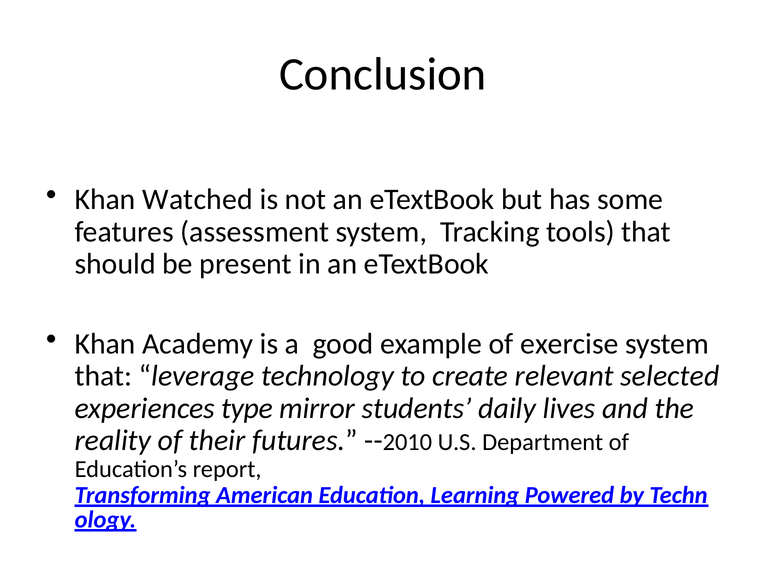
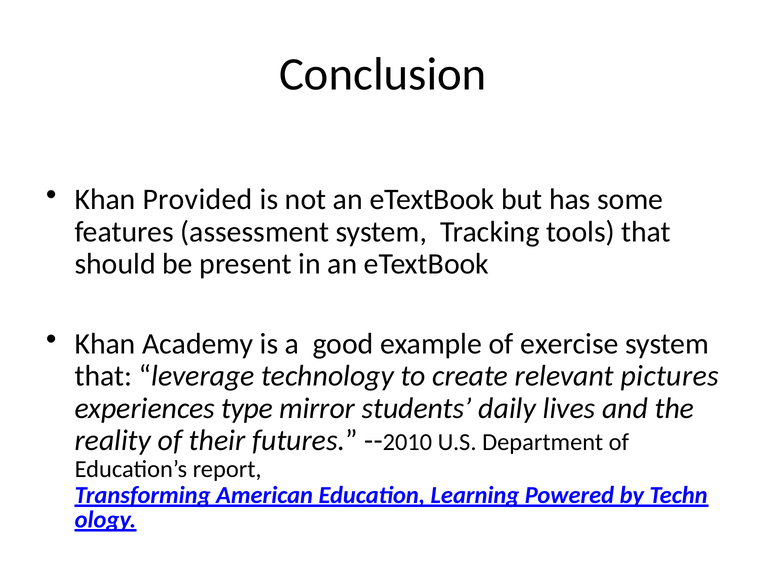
Watched: Watched -> Provided (198, 200)
selected: selected -> pictures (670, 376)
